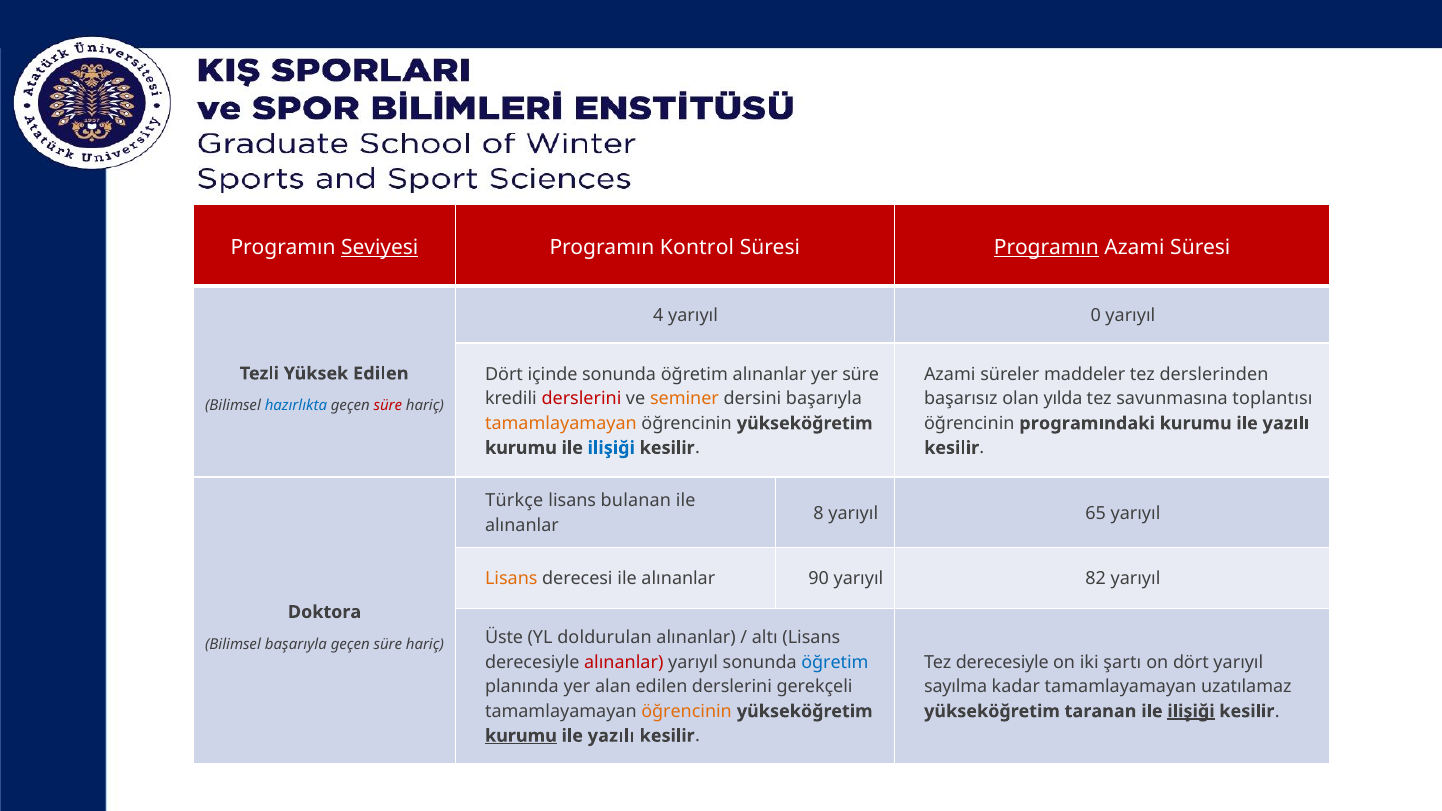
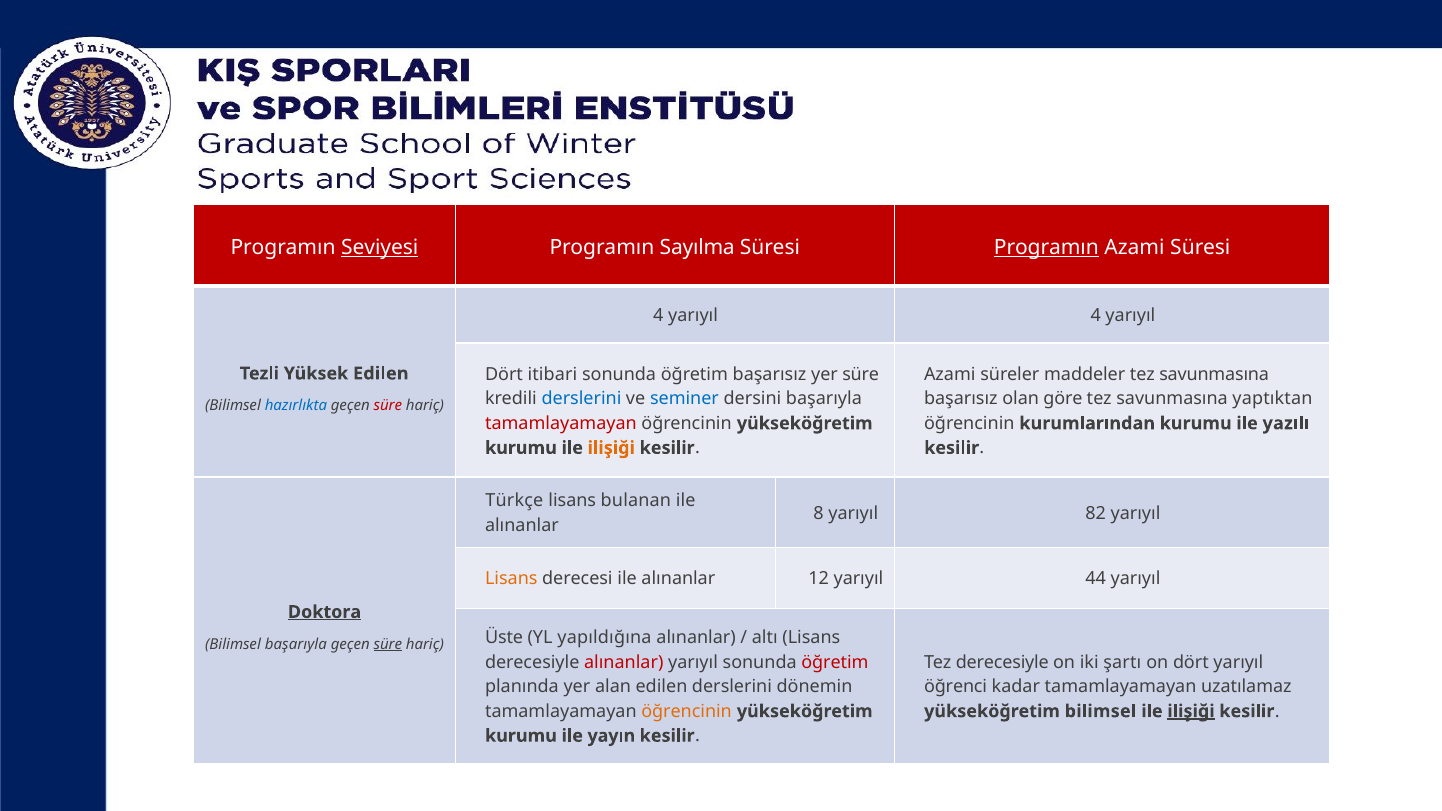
Kontrol: Kontrol -> Sayılma (697, 248)
yarıyıl 0: 0 -> 4 (1096, 316)
içinde: içinde -> itibari (552, 374)
öğretim alınanlar: alınanlar -> başarısız (770, 374)
derslerinden: derslerinden -> savunmasına (1214, 374)
derslerini colour: red -> blue (581, 399)
seminer colour: orange -> blue (684, 399)
yılda: yılda -> göre (1063, 399)
toplantısı: toplantısı -> yaptıktan (1272, 399)
tamamlayamayan colour: orange -> red (561, 423)
programındaki: programındaki -> kurumlarından (1087, 423)
ilişiği colour: blue -> orange (611, 448)
65: 65 -> 82 (1096, 513)
90: 90 -> 12 (819, 579)
82: 82 -> 44 (1096, 579)
Doktora underline: none -> present (325, 612)
doldurulan: doldurulan -> yapıldığına (604, 638)
süre underline: none -> present (388, 645)
öğretim colour: blue -> red (835, 662)
gerekçeli: gerekçeli -> dönemin (814, 687)
sayılma: sayılma -> öğrenci (956, 687)
yükseköğretim taranan: taranan -> bilimsel (1100, 711)
kurumu underline: present -> none (521, 736)
yazılı: yazılı -> yayın (611, 736)
